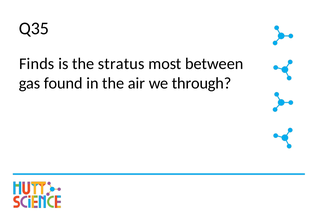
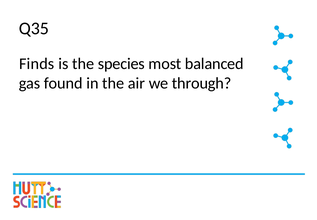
stratus: stratus -> species (121, 64)
between: between -> balanced (214, 64)
